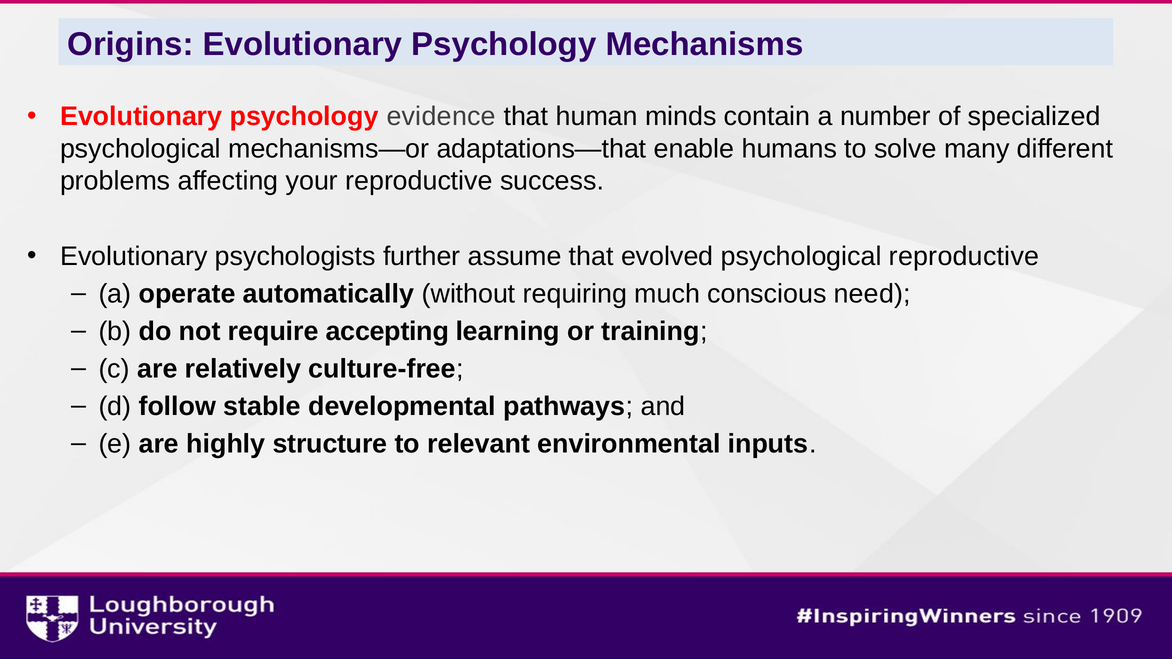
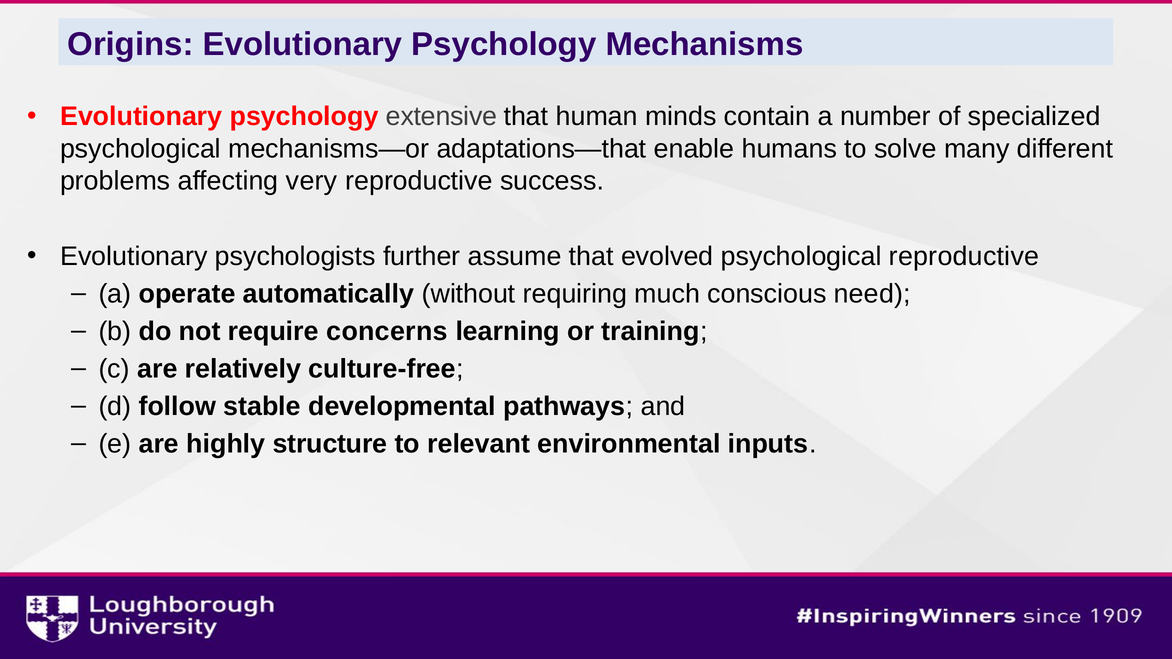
evidence: evidence -> extensive (441, 117)
your: your -> very (312, 181)
accepting: accepting -> concerns (387, 331)
